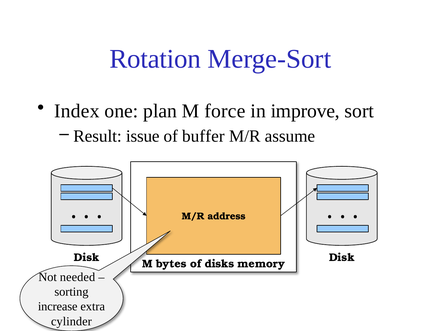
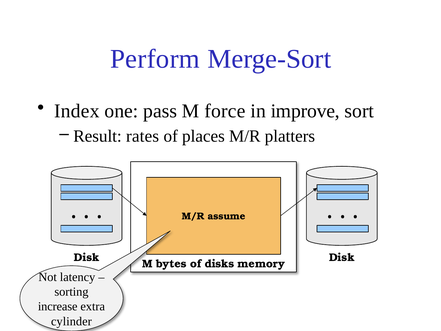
Rotation: Rotation -> Perform (155, 59)
plan: plan -> pass (160, 111)
issue: issue -> rates (143, 136)
buffer: buffer -> places (203, 136)
assume: assume -> platters (290, 136)
address: address -> assume (226, 216)
needed: needed -> latency (78, 277)
